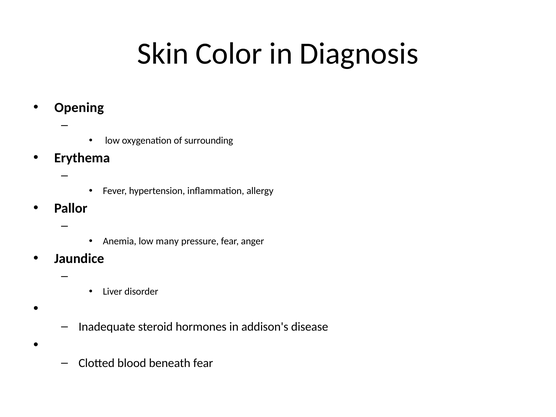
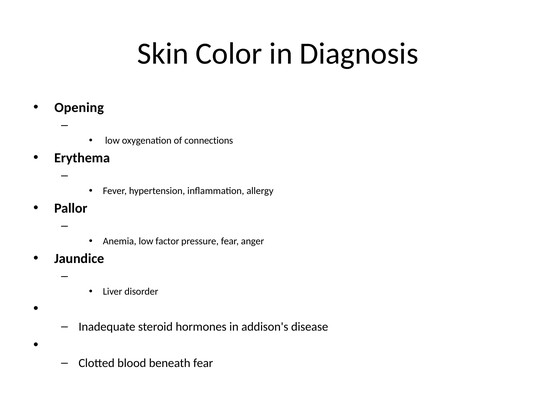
surrounding: surrounding -> connections (209, 141)
many: many -> factor (167, 241)
